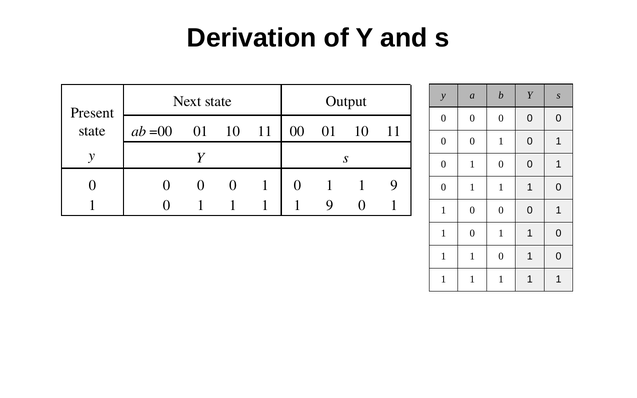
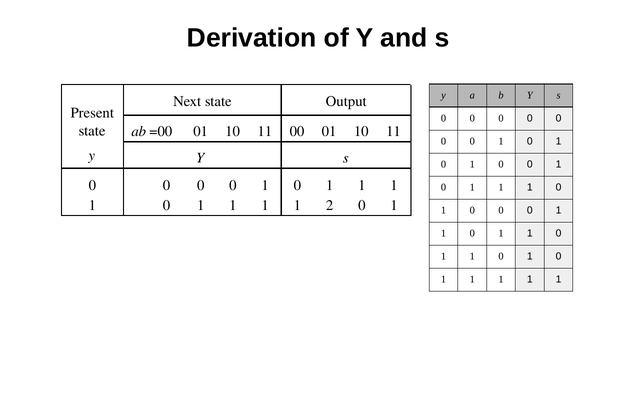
9: 9 -> 1 (394, 185)
1 1 1 9: 9 -> 2 (330, 206)
